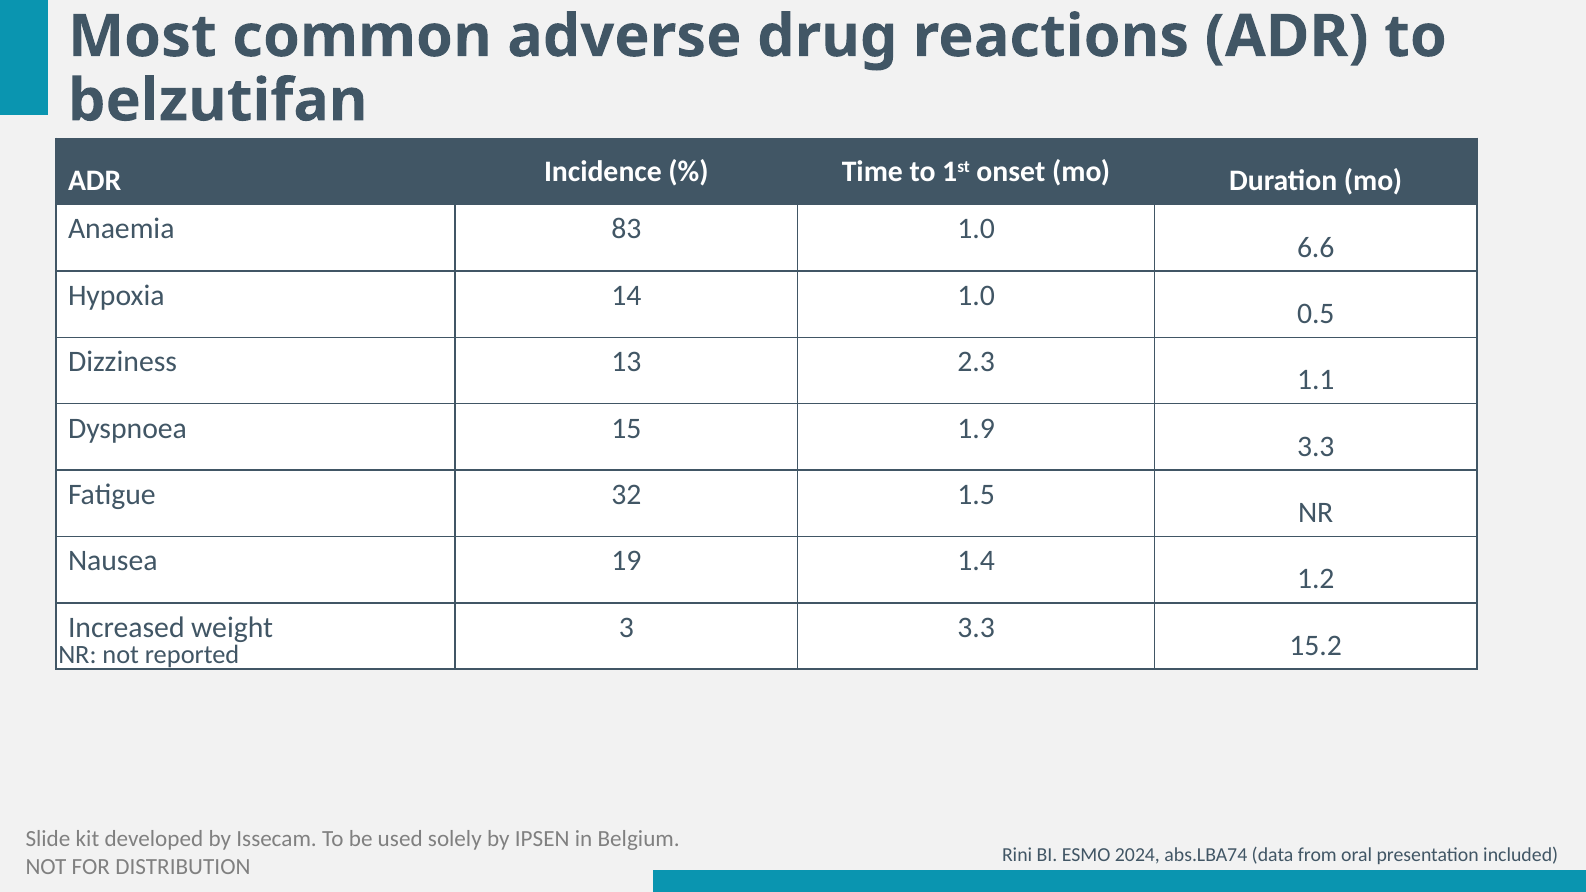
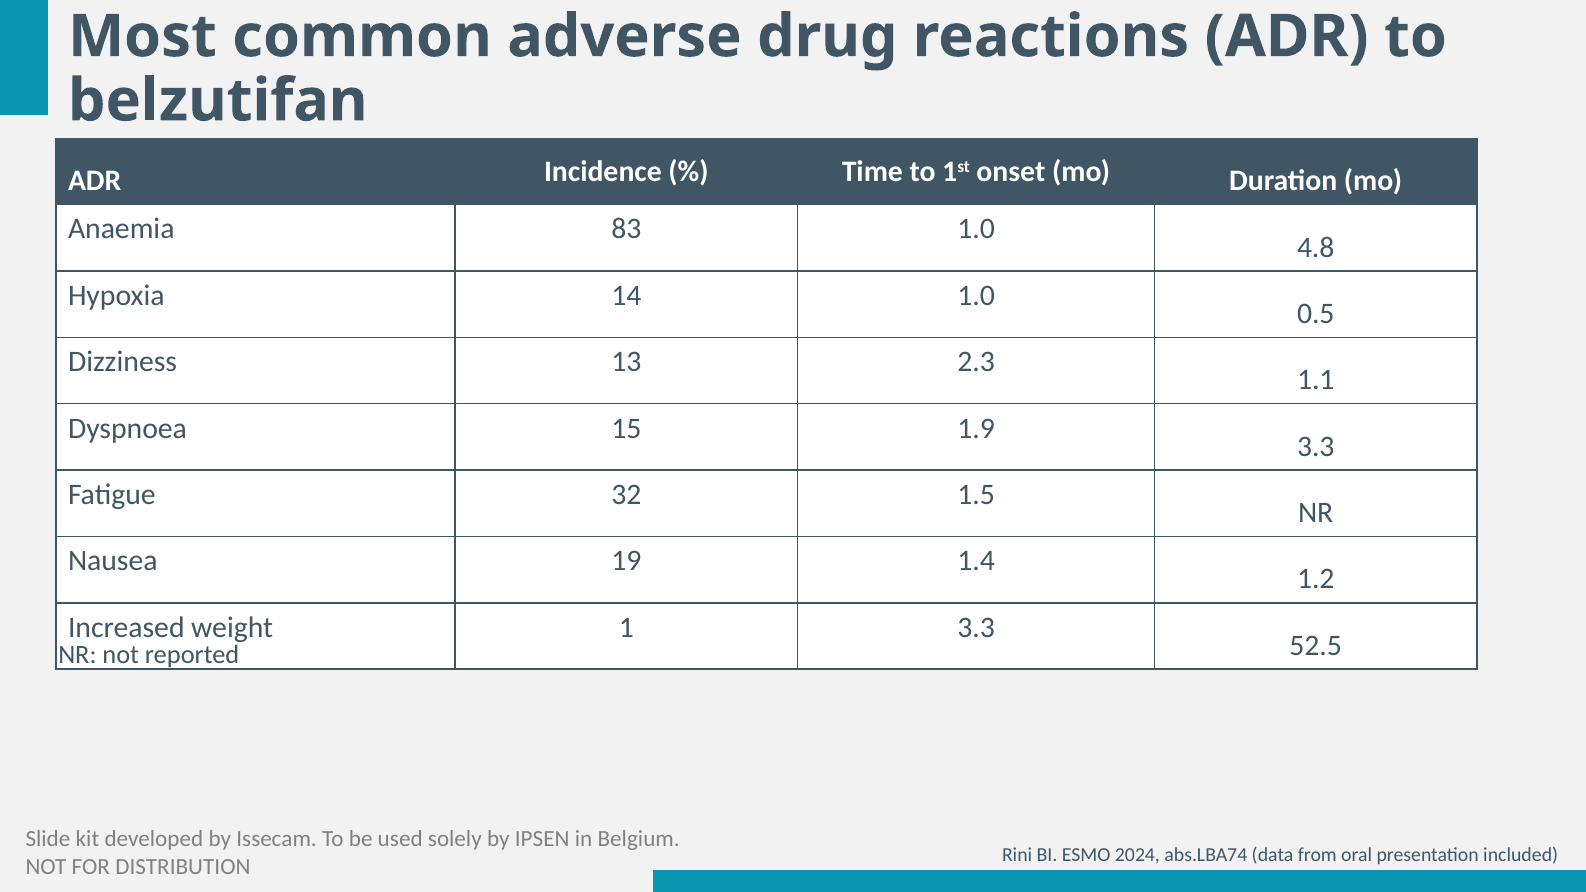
6.6: 6.6 -> 4.8 (1316, 247)
3: 3 -> 1 (626, 627)
15.2: 15.2 -> 52.5 (1316, 645)
